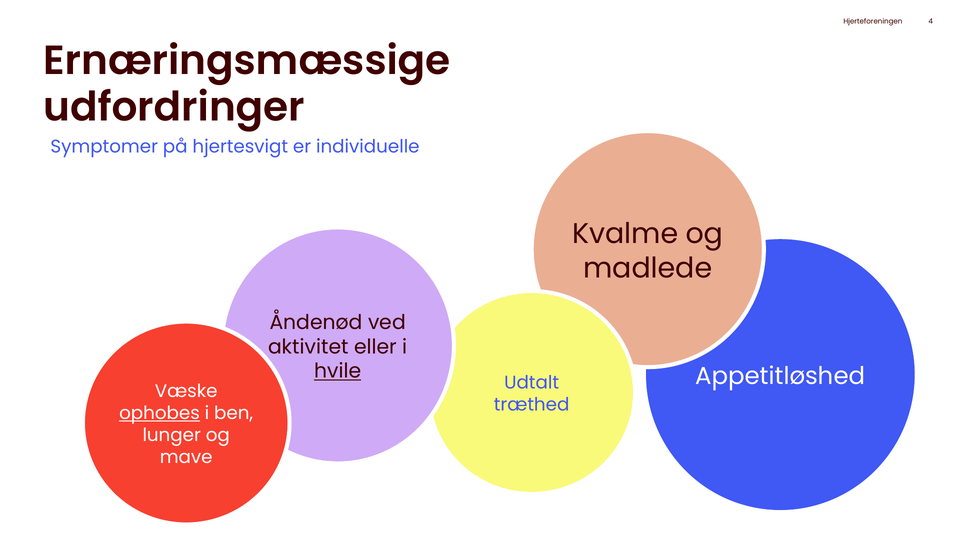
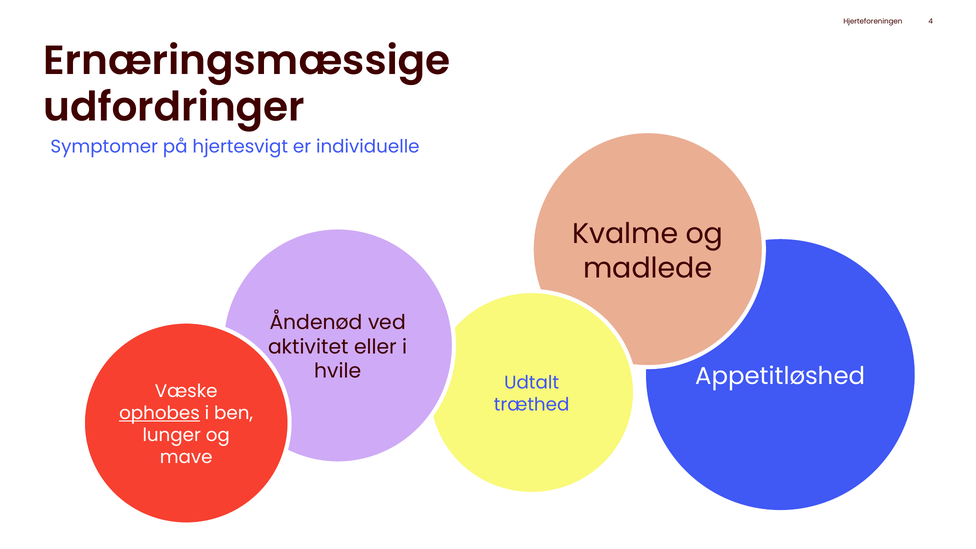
hvile underline: present -> none (338, 371)
